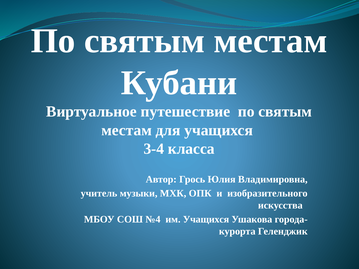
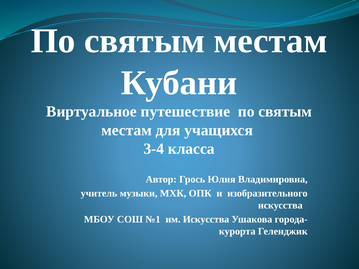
№4: №4 -> №1 (153, 219)
им Учащихся: Учащихся -> Искусства (206, 219)
